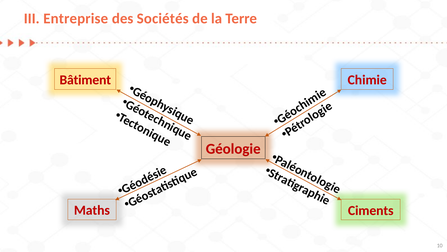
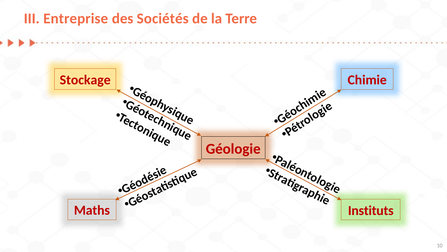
Bâtiment: Bâtiment -> Stockage (85, 80)
Ciments: Ciments -> Instituts (371, 210)
